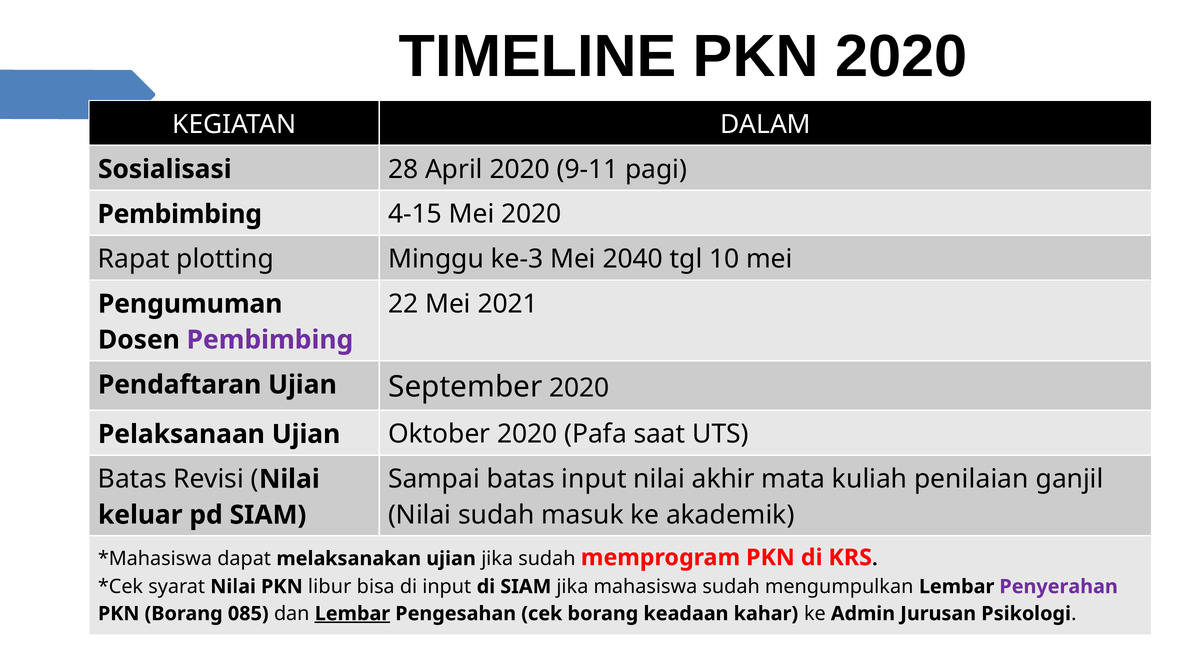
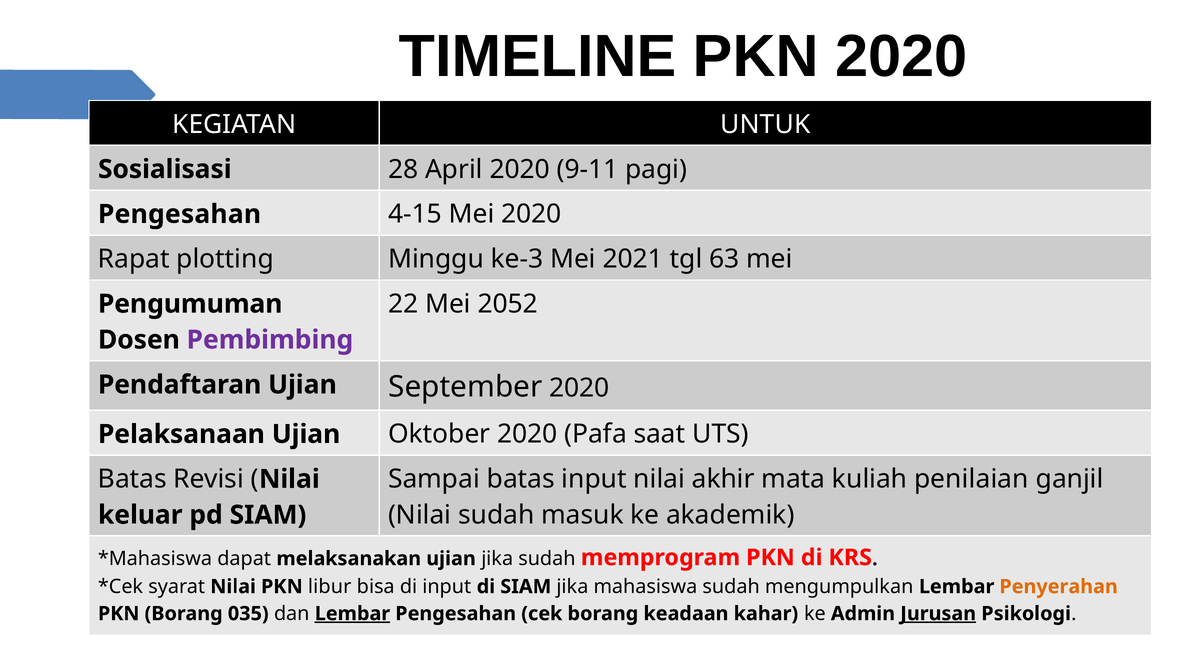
DALAM: DALAM -> UNTUK (765, 124)
Pembimbing: Pembimbing -> Pengesahan (180, 214)
2040: 2040 -> 2021 (633, 259)
10: 10 -> 63 (724, 259)
2021: 2021 -> 2052 (508, 304)
Penyerahan colour: purple -> orange (1059, 587)
085: 085 -> 035 (248, 614)
Jurusan underline: none -> present (938, 614)
